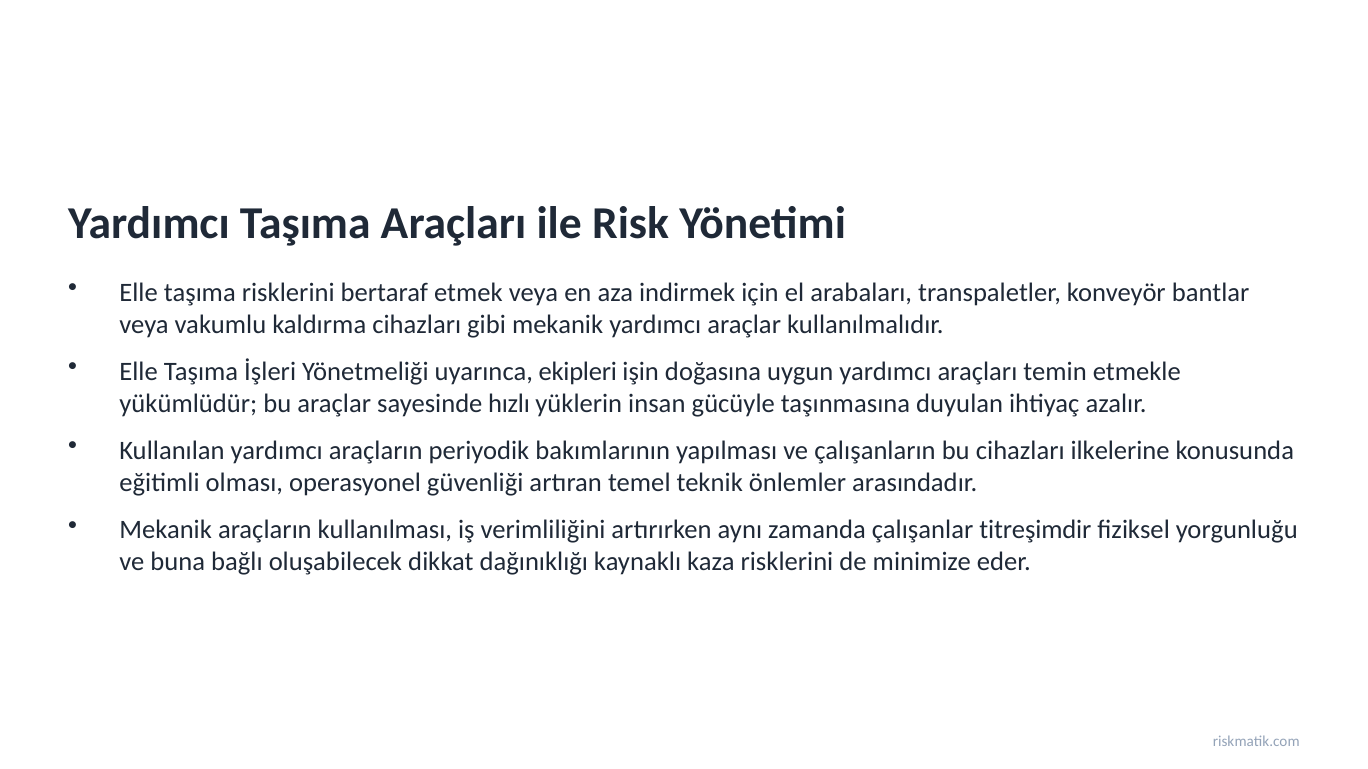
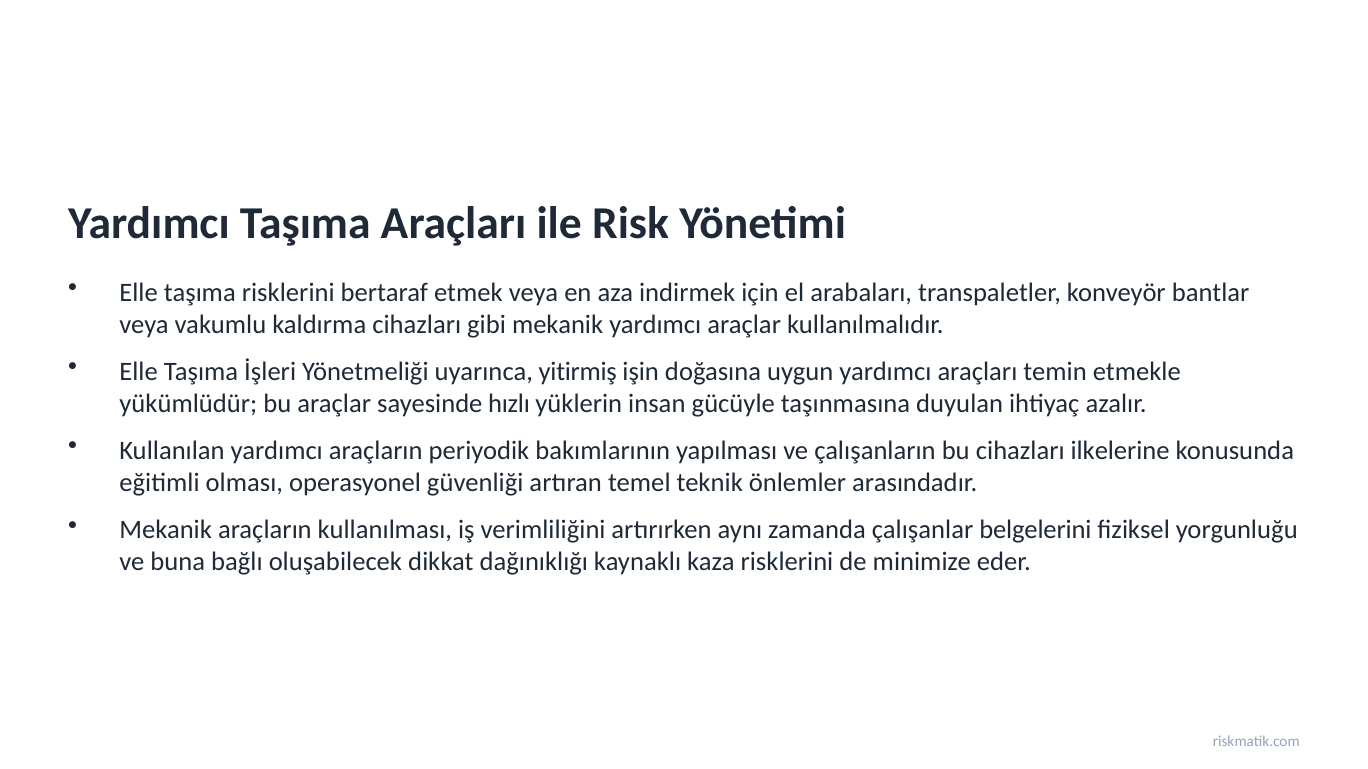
ekipleri: ekipleri -> yitirmiş (578, 372)
titreşimdir: titreşimdir -> belgelerini (1035, 530)
